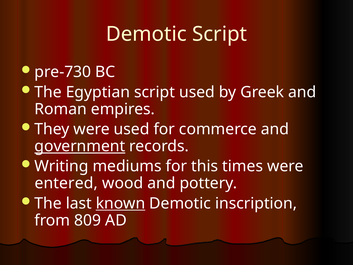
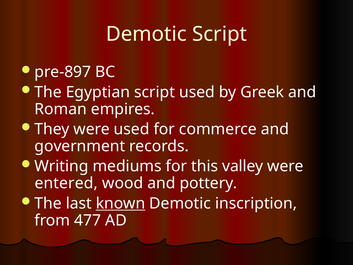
pre-730: pre-730 -> pre-897 (63, 72)
government underline: present -> none (80, 146)
times: times -> valley (243, 166)
809: 809 -> 477 (88, 220)
